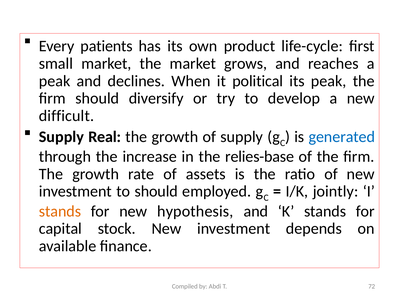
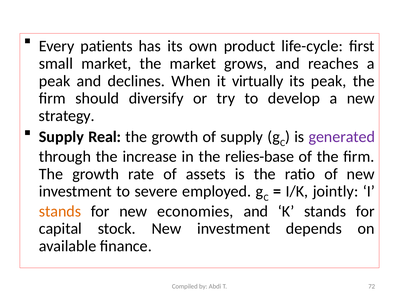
political: political -> virtually (258, 81)
difficult: difficult -> strategy (67, 115)
generated colour: blue -> purple (342, 136)
to should: should -> severe (156, 191)
hypothesis: hypothesis -> economies (195, 211)
